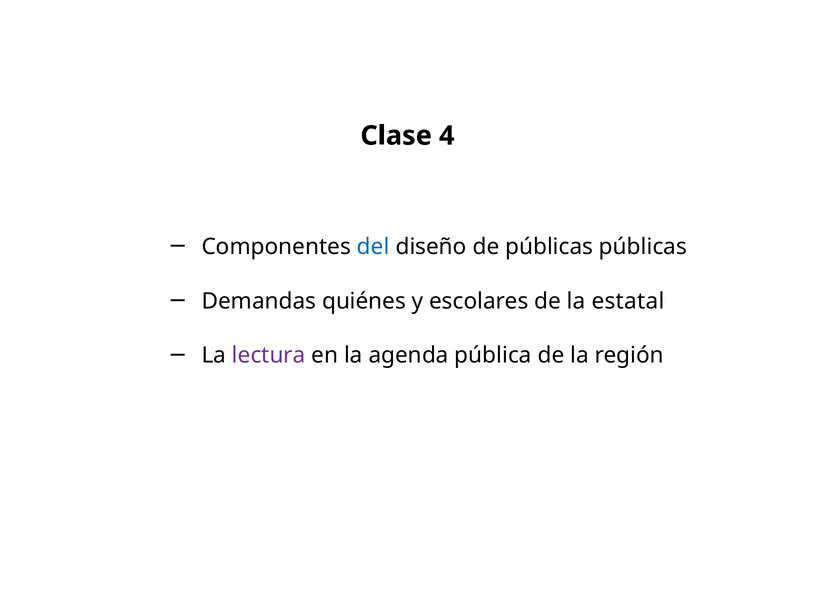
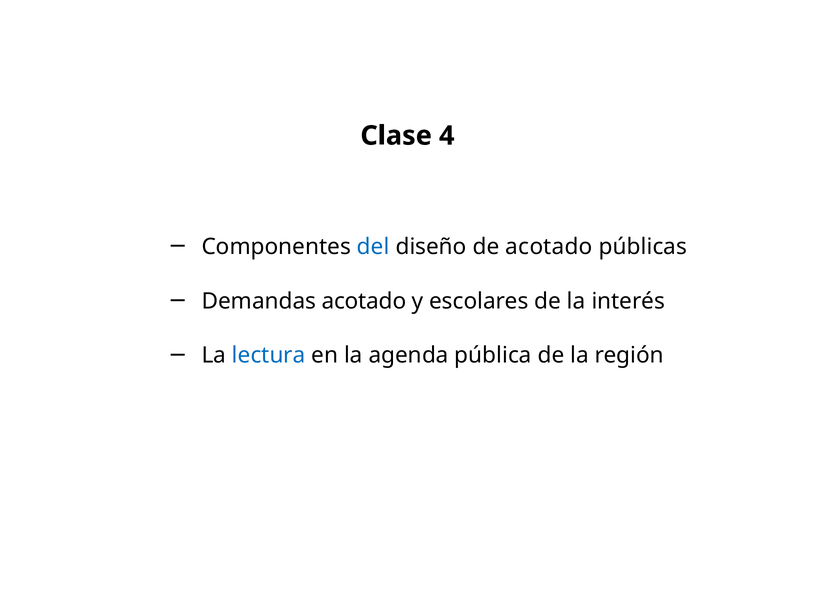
de públicas: públicas -> acotado (549, 247)
Demandas quiénes: quiénes -> acotado (364, 301)
estatal: estatal -> interés (628, 301)
lectura colour: purple -> blue (269, 356)
